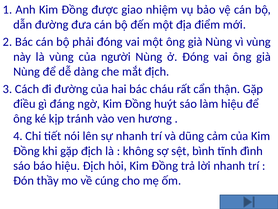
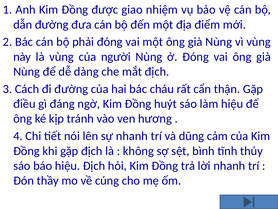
đình: đình -> thủy (252, 151)
